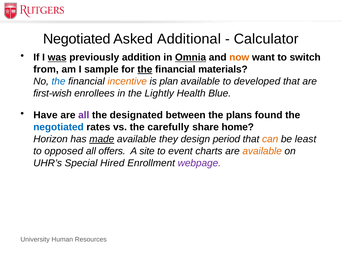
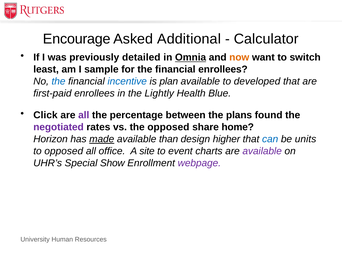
Negotiated: Negotiated -> Encourage (77, 39)
was underline: present -> none (57, 58)
addition: addition -> detailed (141, 58)
from: from -> least (46, 70)
the underline: present -> none (145, 70)
financial materials: materials -> enrollees (223, 70)
incentive colour: orange -> blue (127, 81)
first-wish: first-wish -> first-paid (52, 93)
Have: Have -> Click (45, 115)
designated: designated -> percentage (136, 115)
negotiated colour: blue -> purple (59, 127)
the carefully: carefully -> opposed (168, 127)
they: they -> than (169, 139)
period: period -> higher (226, 139)
can colour: orange -> blue (270, 139)
least: least -> units (306, 139)
offers: offers -> office (112, 151)
available colour: orange -> purple (262, 151)
Hired: Hired -> Show (112, 163)
